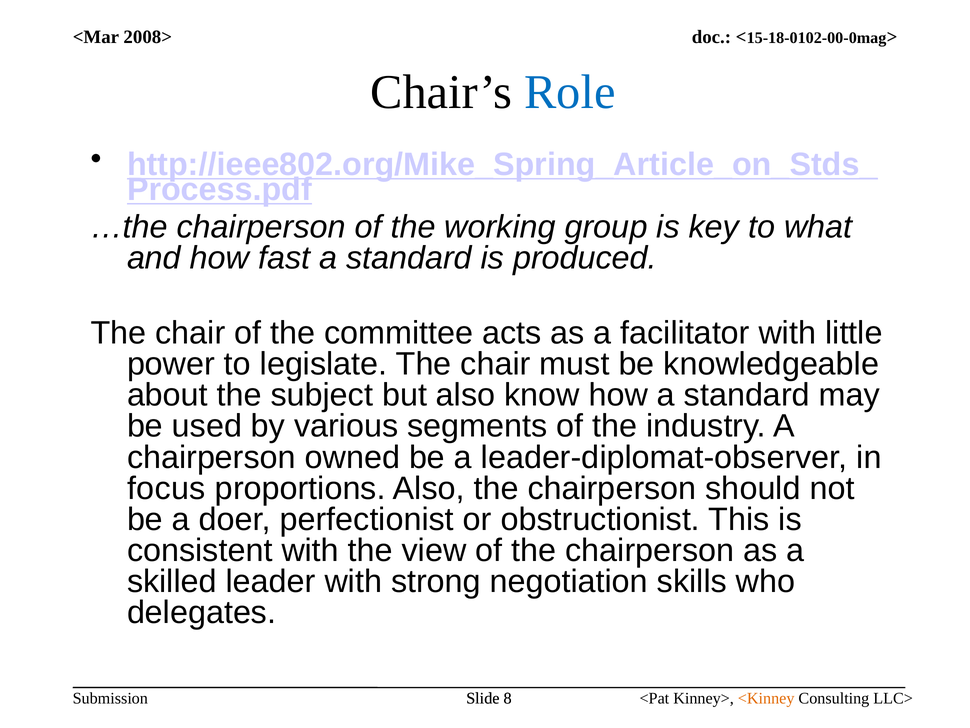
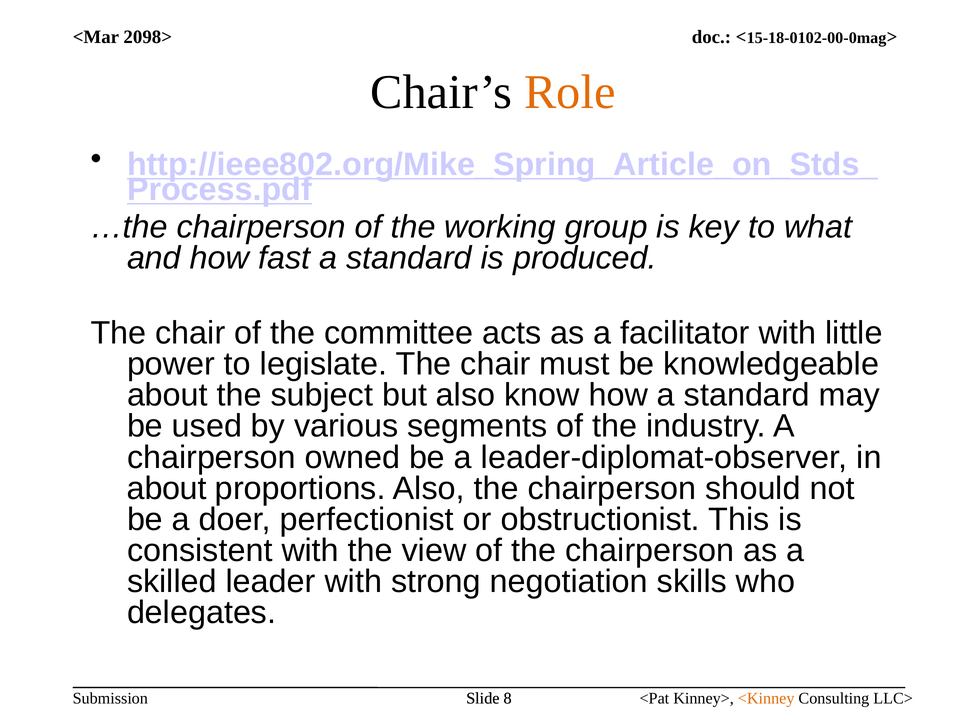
2008>: 2008> -> 2098> (148, 37)
Role colour: blue -> orange (570, 92)
focus: focus -> about (167, 488)
